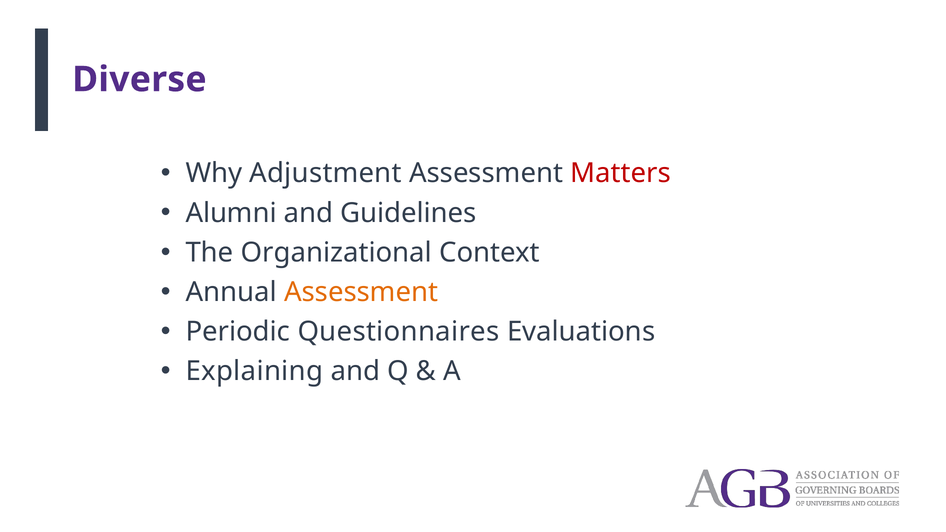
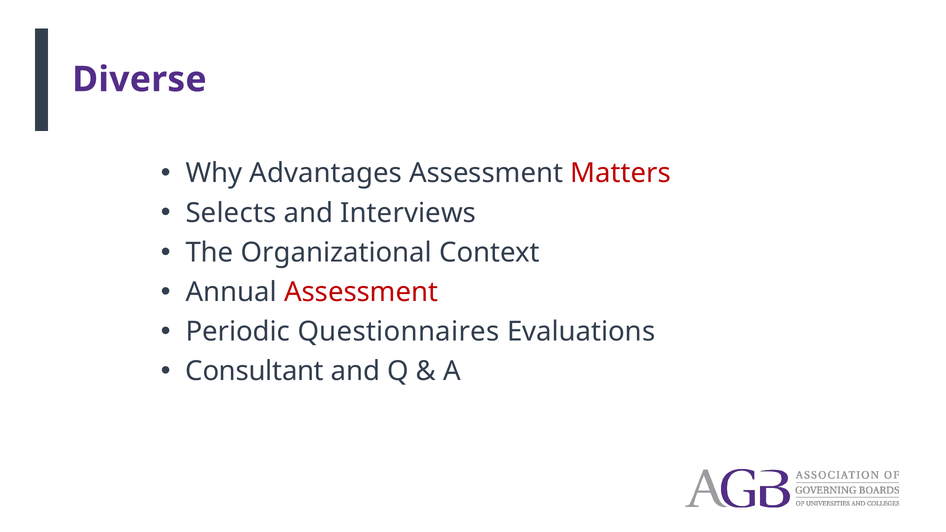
Adjustment: Adjustment -> Advantages (326, 173)
Alumni: Alumni -> Selects (231, 213)
Guidelines: Guidelines -> Interviews (408, 213)
Assessment colour: orange -> red (361, 292)
Explaining: Explaining -> Consultant (255, 371)
